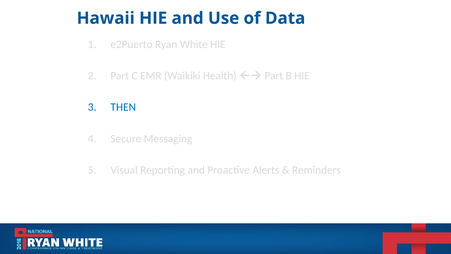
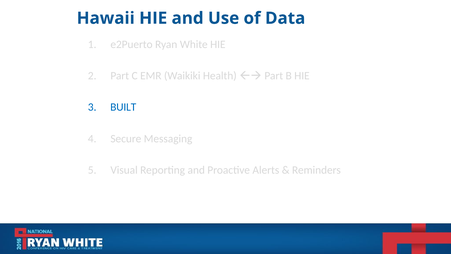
THEN: THEN -> BUILT (123, 107)
